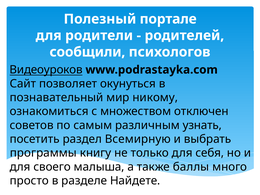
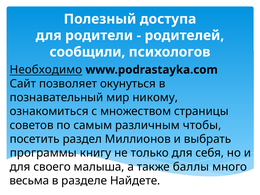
портале: портале -> доступа (168, 19)
Видеоуроков: Видеоуроков -> Необходимо (46, 70)
отключен: отключен -> страницы (201, 111)
узнать: узнать -> чтобы (202, 125)
Всемирную: Всемирную -> Миллионов (138, 139)
просто: просто -> весьма (29, 181)
